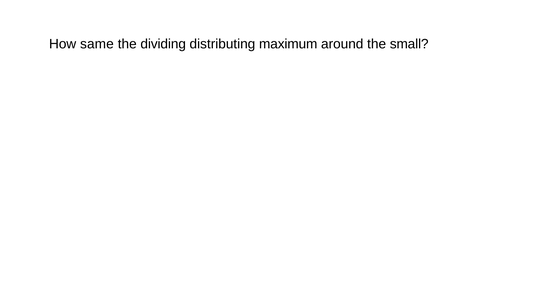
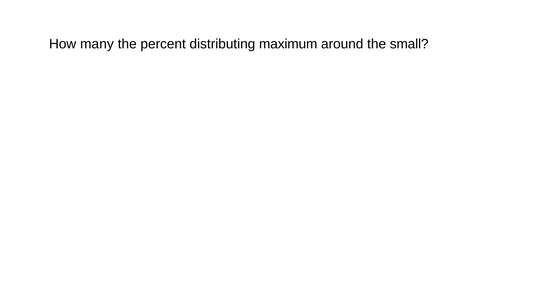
same: same -> many (97, 44)
dividing: dividing -> percent (163, 44)
